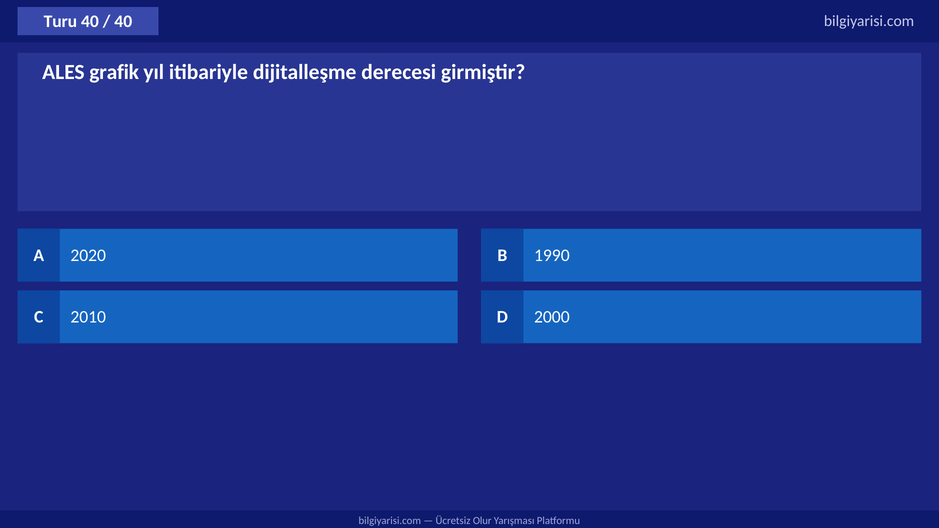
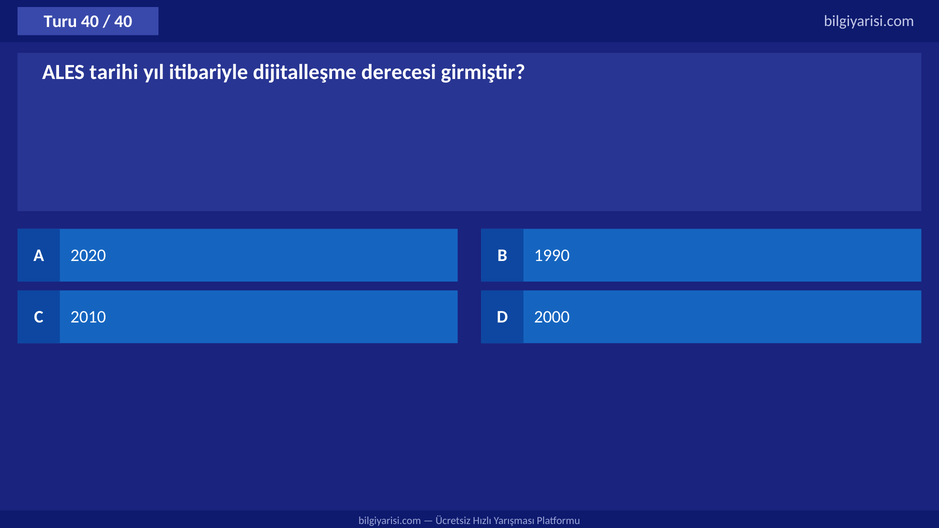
grafik: grafik -> tarihi (114, 72)
Olur: Olur -> Hızlı (482, 521)
